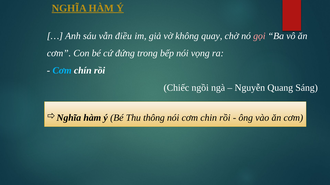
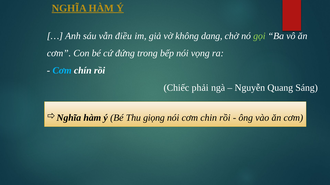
quay: quay -> dang (212, 36)
gọi colour: pink -> light green (259, 36)
ngồi: ngồi -> phải (200, 88)
thông: thông -> giọng (154, 118)
